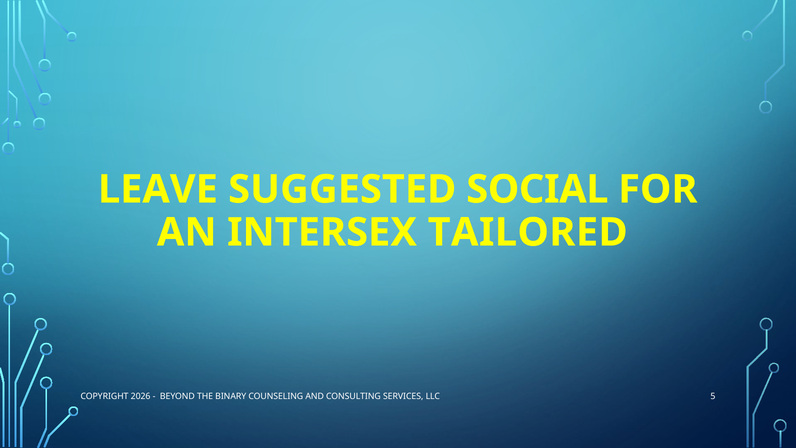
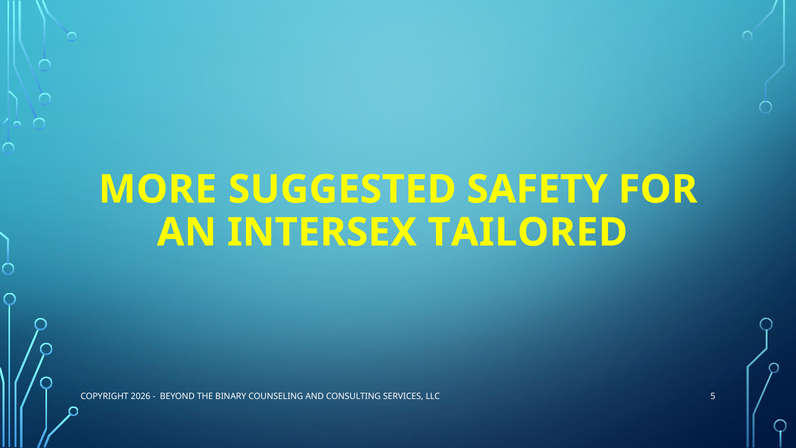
LEAVE: LEAVE -> MORE (158, 189)
SOCIAL: SOCIAL -> SAFETY (537, 189)
